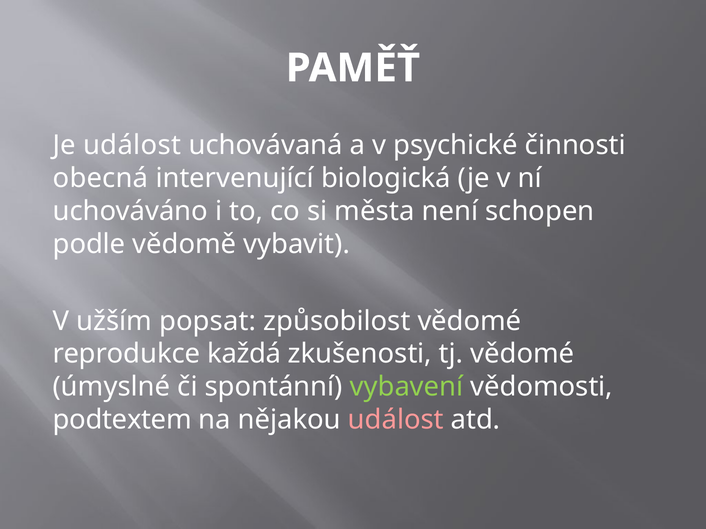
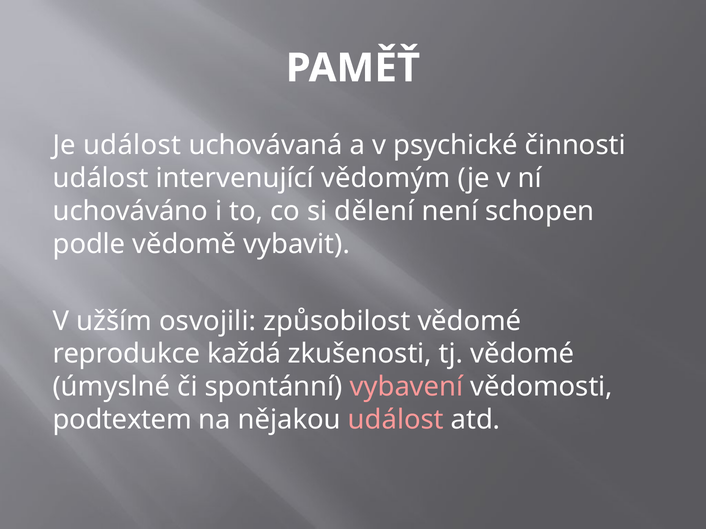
obecná: obecná -> událost (101, 178)
biologická: biologická -> vědomým (386, 178)
města: města -> dělení (374, 211)
popsat: popsat -> osvojili (208, 321)
vybavení colour: light green -> pink (407, 387)
